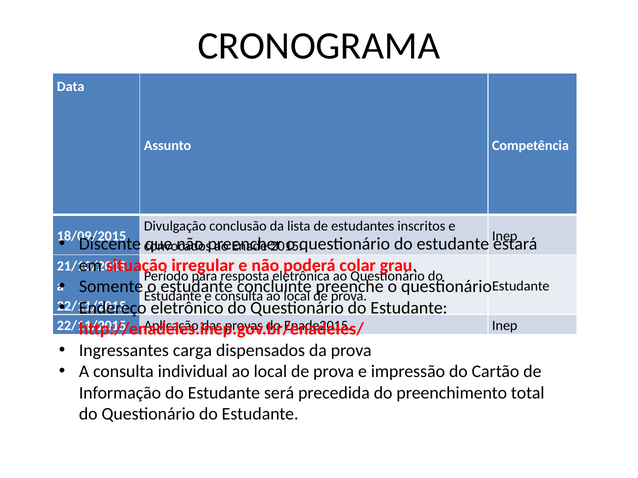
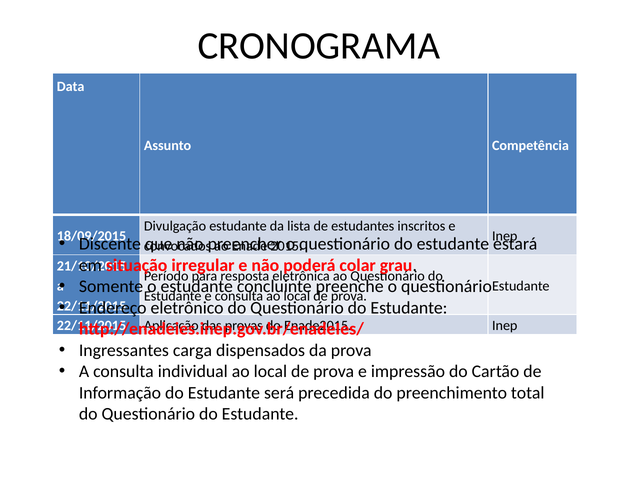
Divulgação conclusão: conclusão -> estudante (238, 227)
